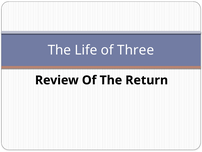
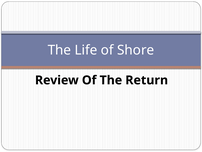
Three: Three -> Shore (136, 50)
